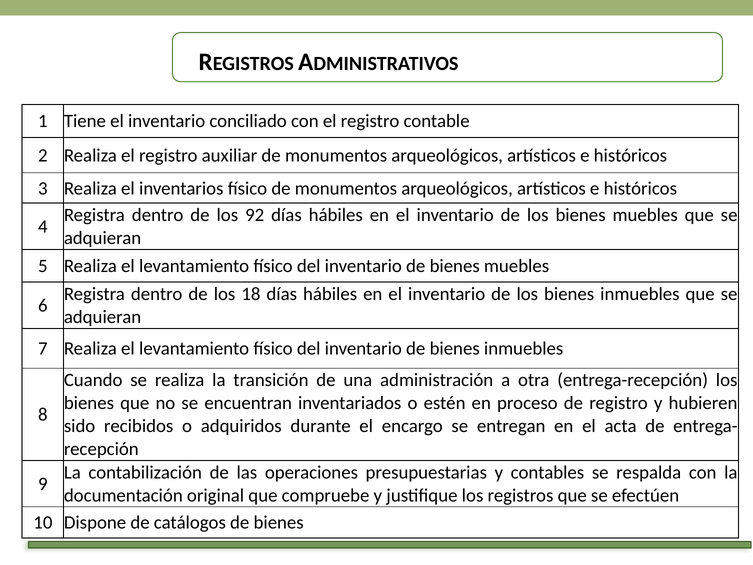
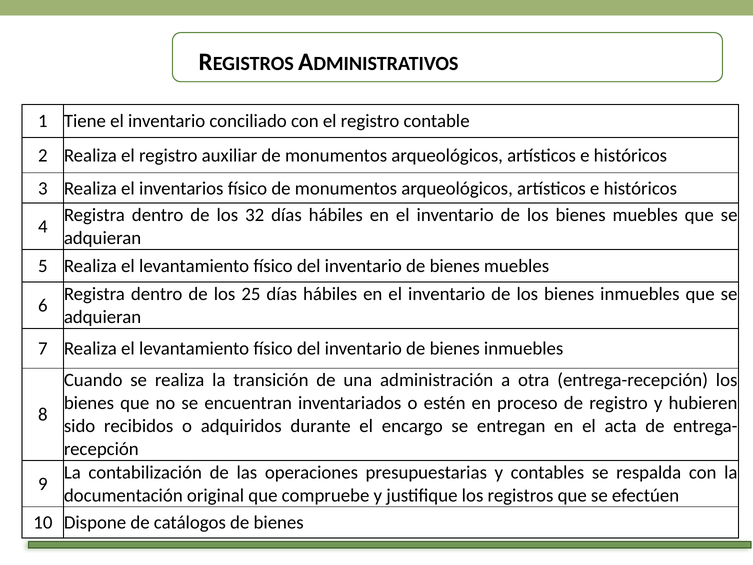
92: 92 -> 32 (255, 215)
18: 18 -> 25 (251, 294)
